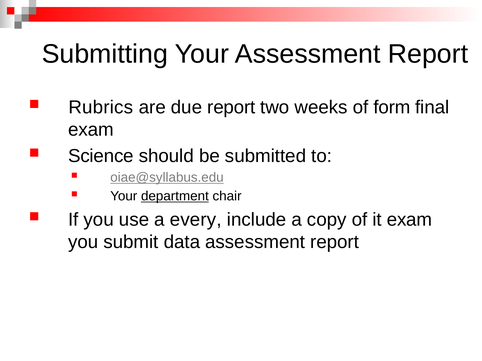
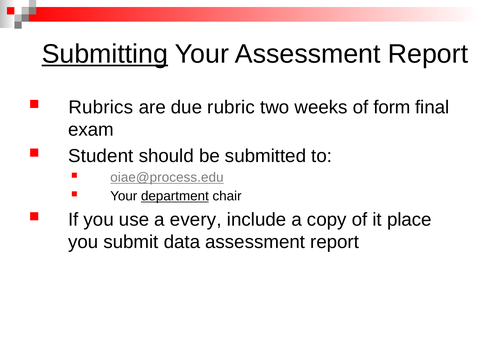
Submitting underline: none -> present (105, 54)
due report: report -> rubric (231, 107)
Science: Science -> Student (101, 156)
oiae@syllabus.edu: oiae@syllabus.edu -> oiae@process.edu (167, 178)
it exam: exam -> place (409, 220)
